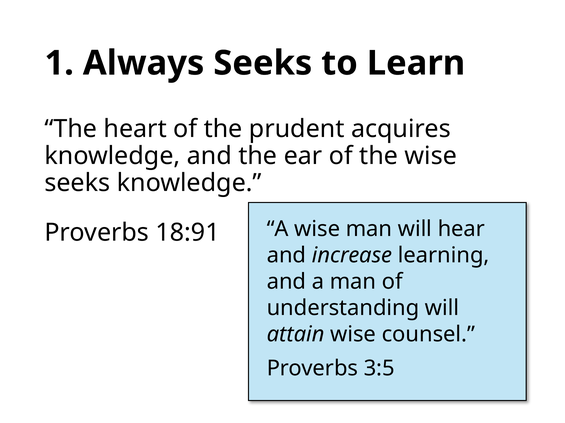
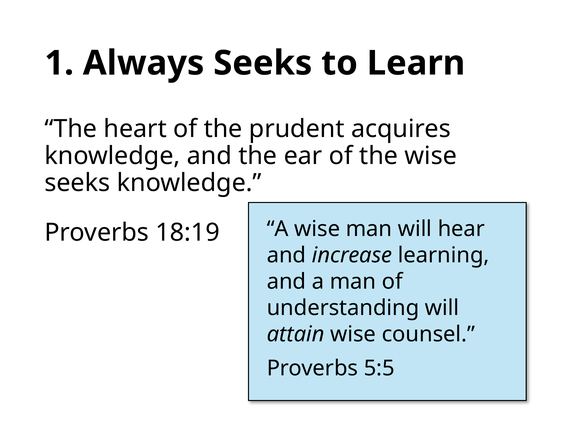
18:91: 18:91 -> 18:19 (188, 233)
3:5: 3:5 -> 5:5 (379, 369)
